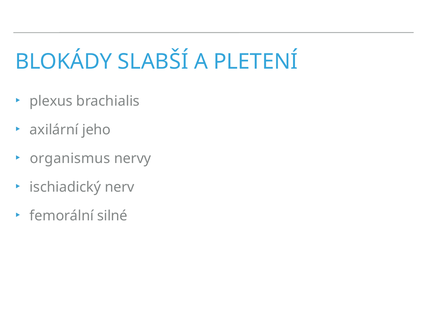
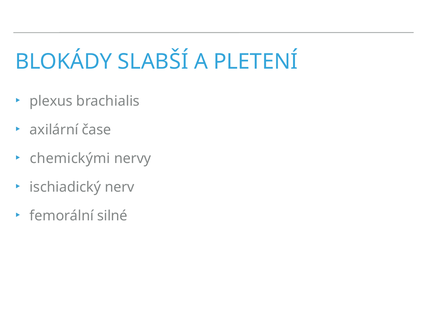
jeho: jeho -> čase (97, 130)
organismus: organismus -> chemickými (70, 159)
